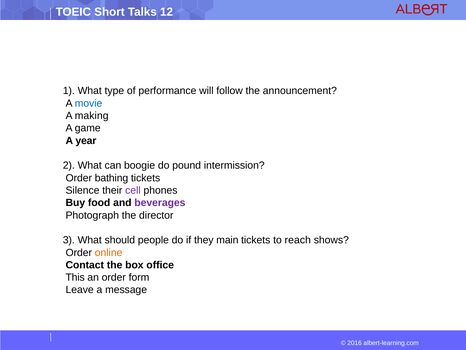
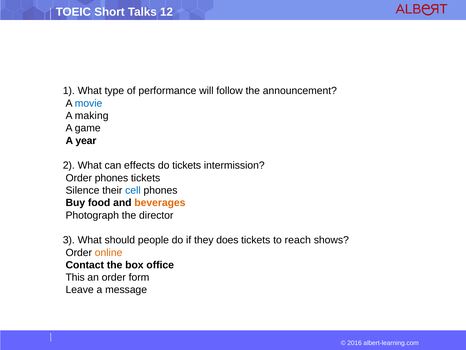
boogie: boogie -> effects (140, 165)
do pound: pound -> tickets (187, 165)
Order bathing: bathing -> phones (111, 178)
cell colour: purple -> blue (133, 190)
beverages colour: purple -> orange (160, 203)
main: main -> does (227, 240)
